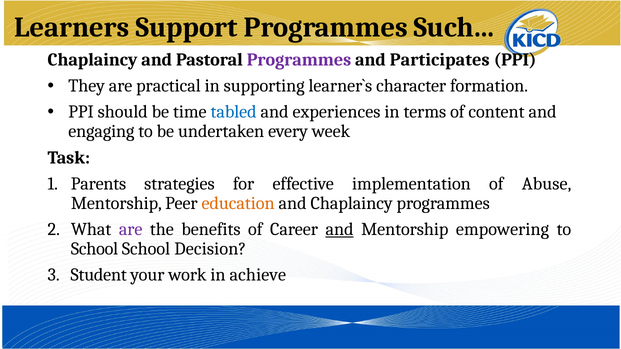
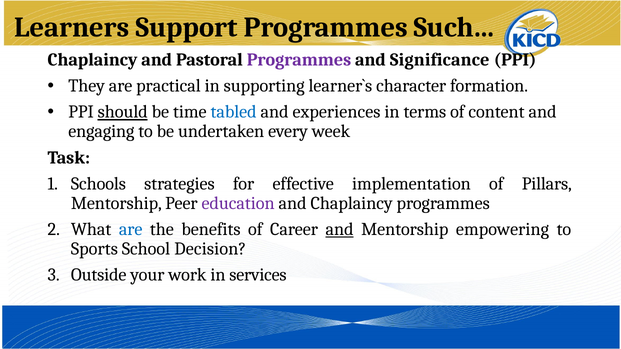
Participates: Participates -> Significance (440, 60)
should underline: none -> present (123, 112)
Parents: Parents -> Schools (98, 184)
Abuse: Abuse -> Pillars (547, 184)
education colour: orange -> purple (238, 203)
are colour: purple -> blue (131, 229)
School: School -> Sports (94, 249)
Student: Student -> Outside (99, 275)
achieve: achieve -> services (258, 275)
